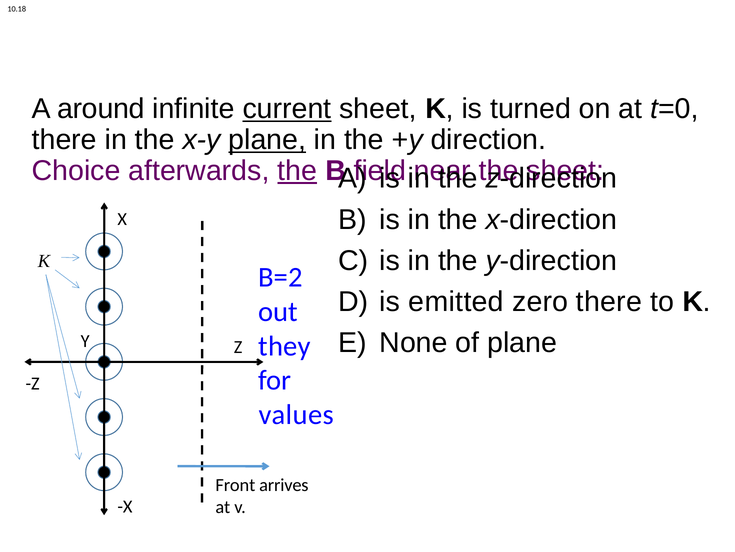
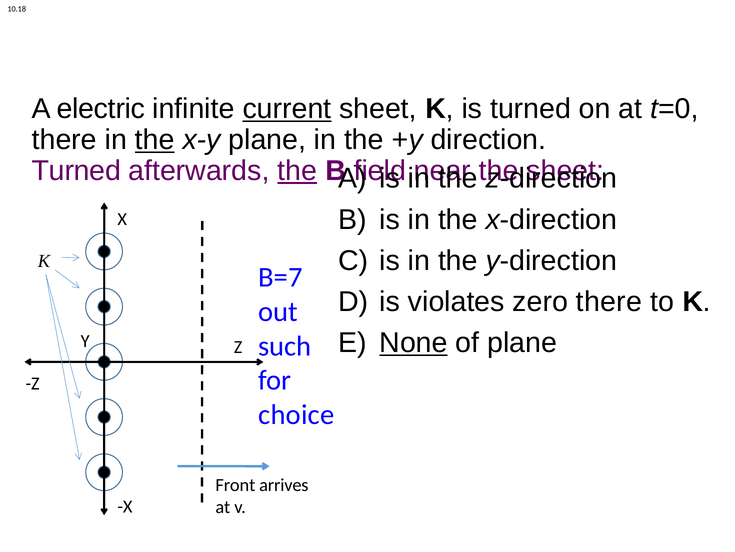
around: around -> electric (101, 109)
the underline: none -> present (155, 140)
plane underline: present -> none (267, 140)
Choice: Choice -> Turned (76, 171)
B=2: B=2 -> B=7 (280, 277)
emitted: emitted -> violates (456, 301)
None underline: none -> present (414, 343)
they: they -> such (285, 346)
values: values -> choice (296, 414)
